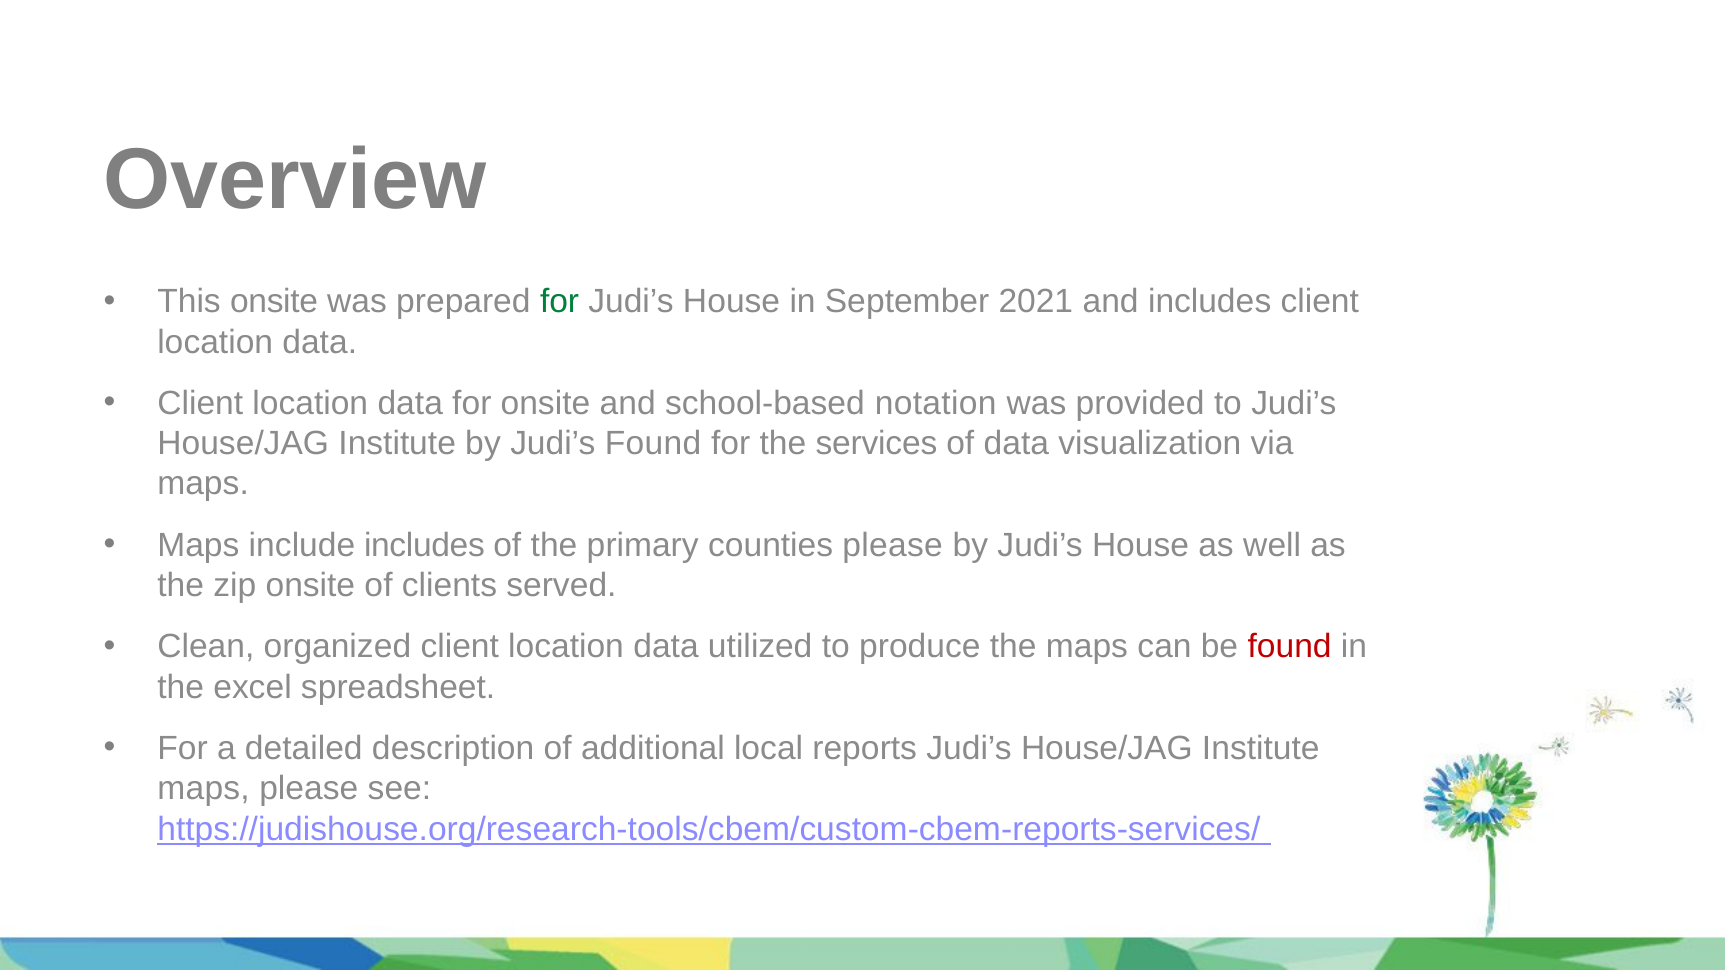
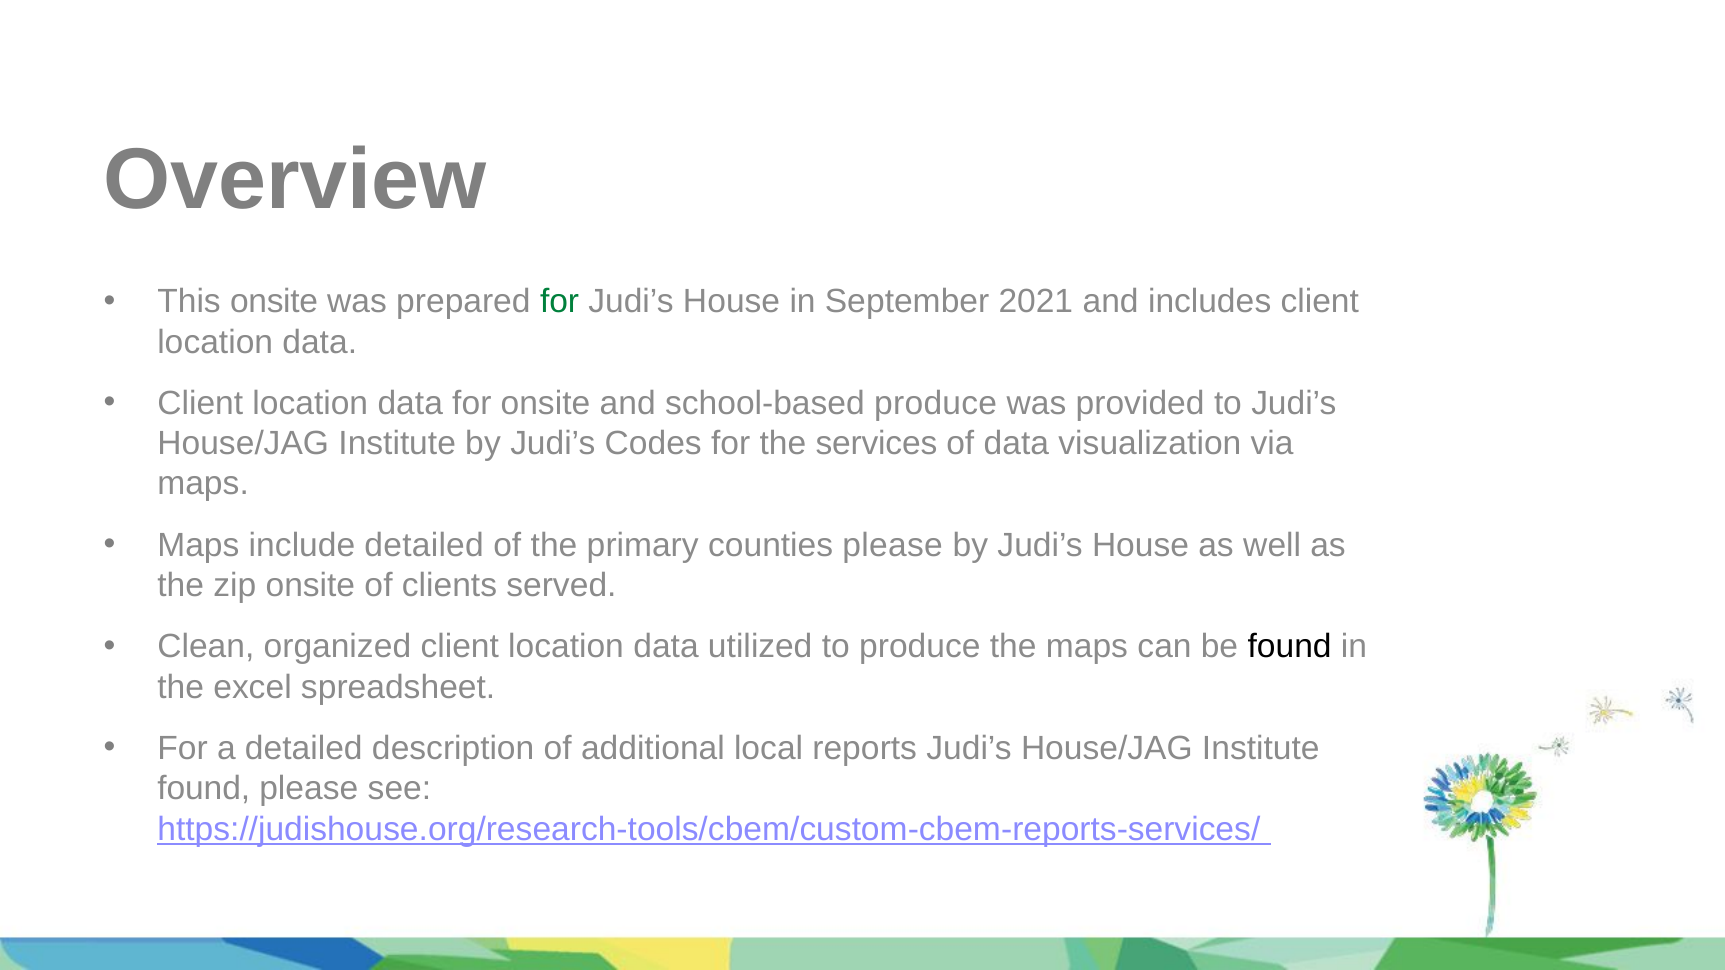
school-based notation: notation -> produce (936, 403)
Judi’s Found: Found -> Codes (653, 444)
include includes: includes -> detailed (424, 545)
found colour: red -> black (1290, 647)
maps: maps -> found (204, 789)
